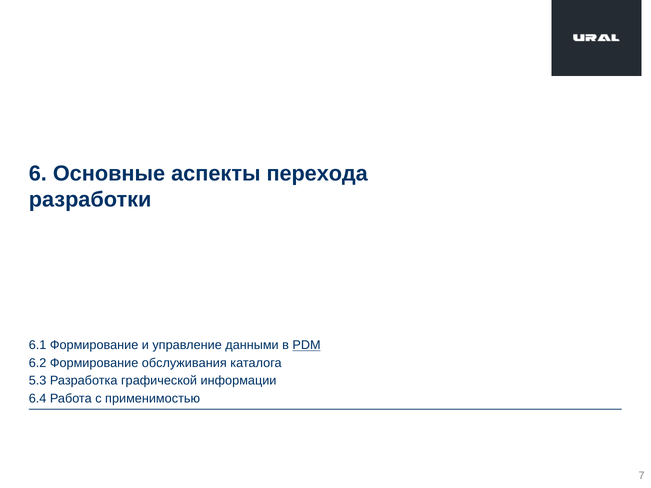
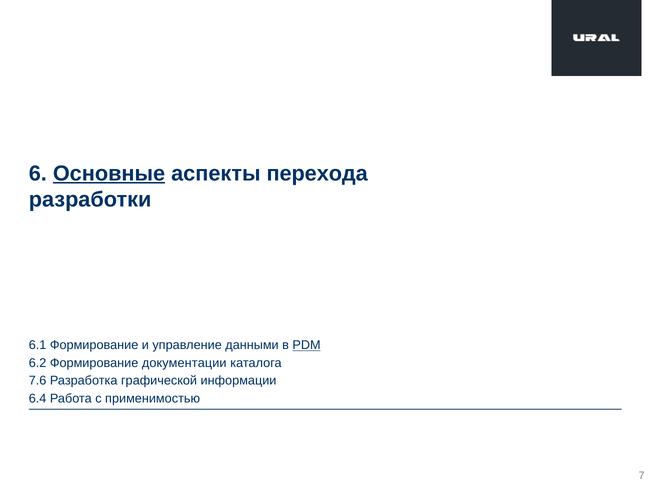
Основные underline: none -> present (109, 174)
обслуживания: обслуживания -> документации (184, 363)
5.3: 5.3 -> 7.6 (38, 381)
